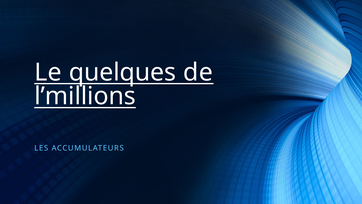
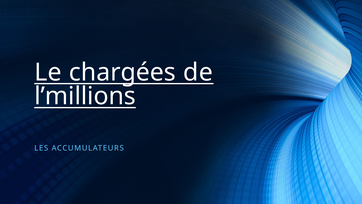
quelques: quelques -> chargées (122, 72)
